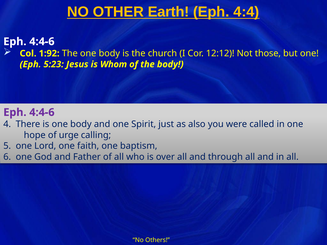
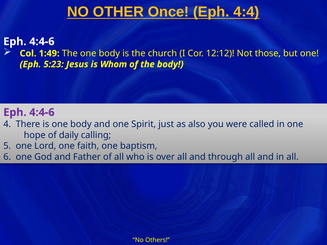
Earth: Earth -> Once (168, 12)
1:92: 1:92 -> 1:49 (49, 53)
urge: urge -> daily (69, 135)
